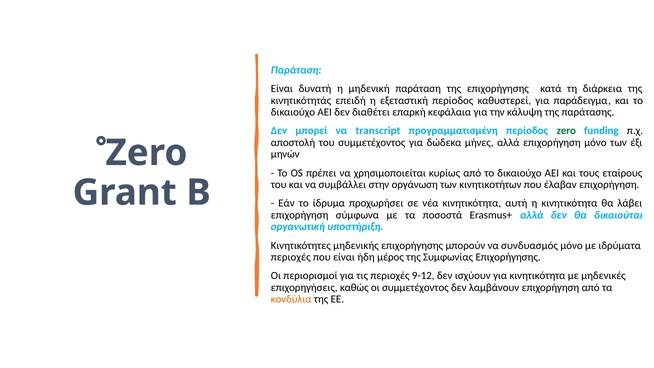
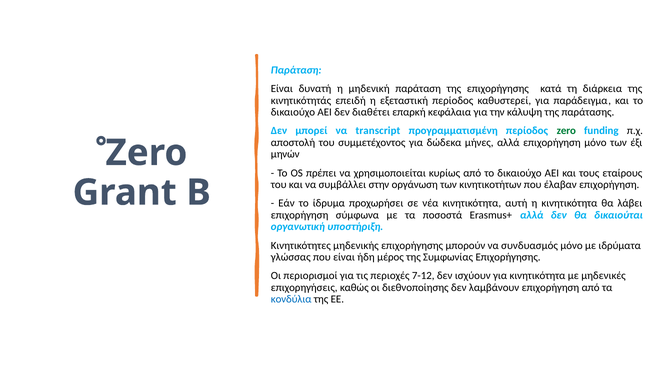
περιοχές: περιοχές -> γλώσσας (291, 257)
9-12: 9-12 -> 7-12 (423, 276)
οι συμμετέχοντος: συμμετέχοντος -> διεθνοποίησης (415, 287)
κονδύλια colour: orange -> blue (291, 299)
